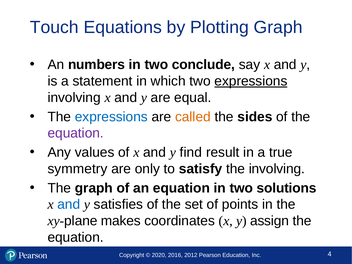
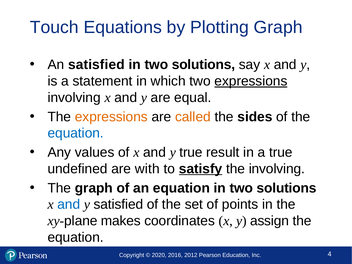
An numbers: numbers -> satisfied (96, 65)
conclude: conclude -> solutions (203, 65)
expressions colour: blue -> orange (111, 117)
equation colour: purple -> blue (76, 133)
y find: find -> true (191, 152)
symmetry: symmetry -> undefined (78, 169)
only: only -> with (147, 169)
satisfy underline: none -> present (201, 169)
y satisfies: satisfies -> satisfied (118, 204)
